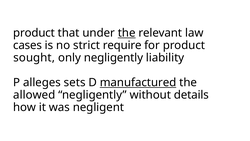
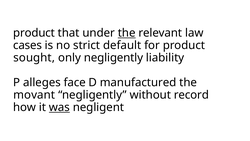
require: require -> default (122, 45)
sets: sets -> face (75, 82)
manufactured underline: present -> none (138, 82)
allowed: allowed -> movant (34, 95)
details: details -> record (191, 95)
was underline: none -> present (59, 107)
